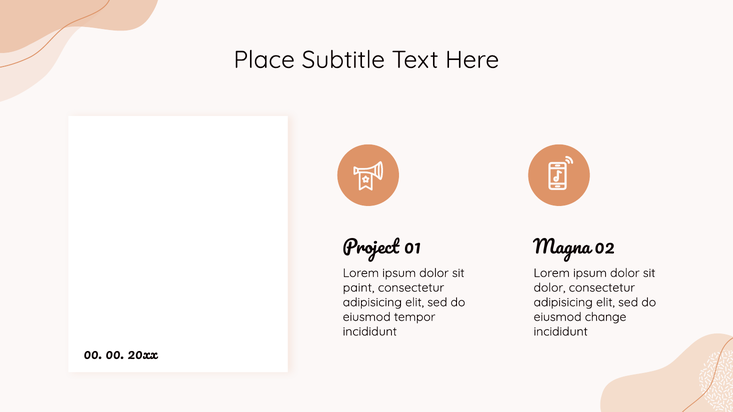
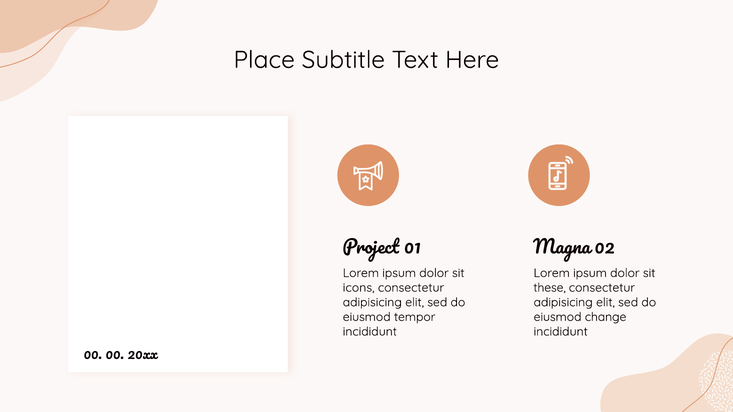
paint: paint -> icons (359, 288)
dolor: dolor -> these (550, 288)
